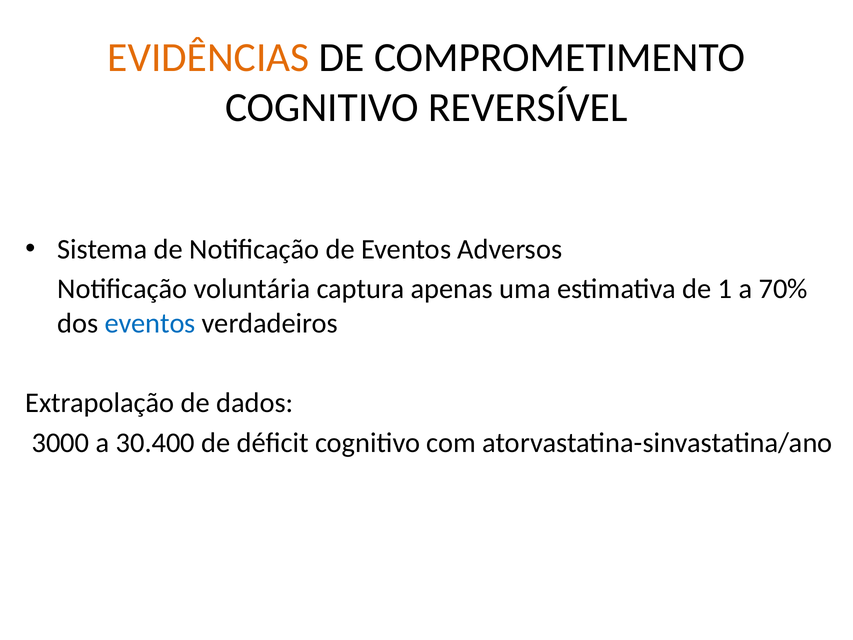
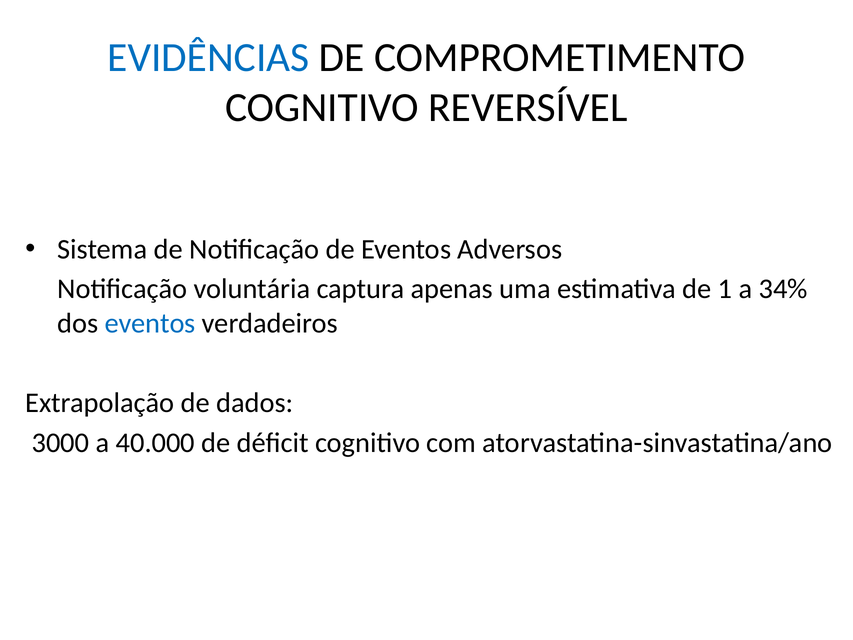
EVIDÊNCIAS colour: orange -> blue (208, 58)
70%: 70% -> 34% (783, 289)
30.400: 30.400 -> 40.000 (155, 442)
